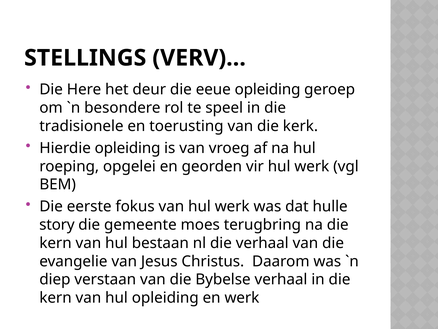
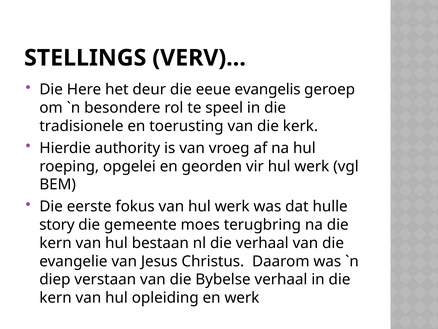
eeue opleiding: opleiding -> evangelis (268, 89)
Hierdie opleiding: opleiding -> authority (127, 148)
